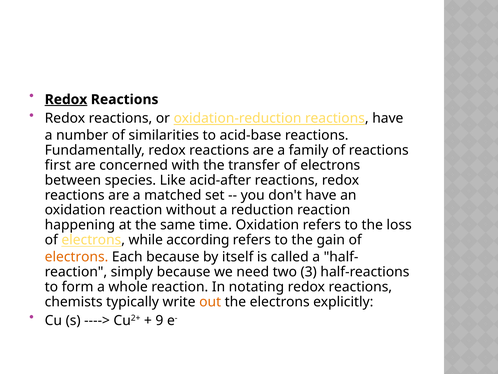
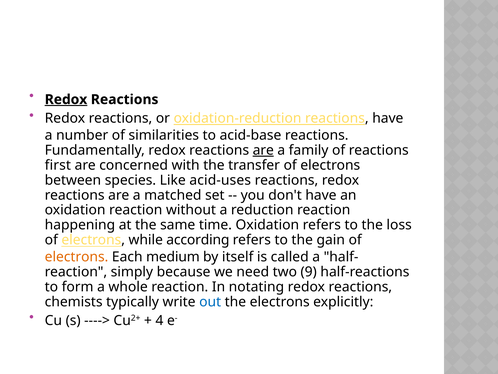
are underline: none -> present (263, 150)
acid-after: acid-after -> acid-uses (220, 180)
Each because: because -> medium (173, 257)
3: 3 -> 9 (309, 272)
out colour: orange -> blue (210, 302)
9: 9 -> 4 (159, 320)
